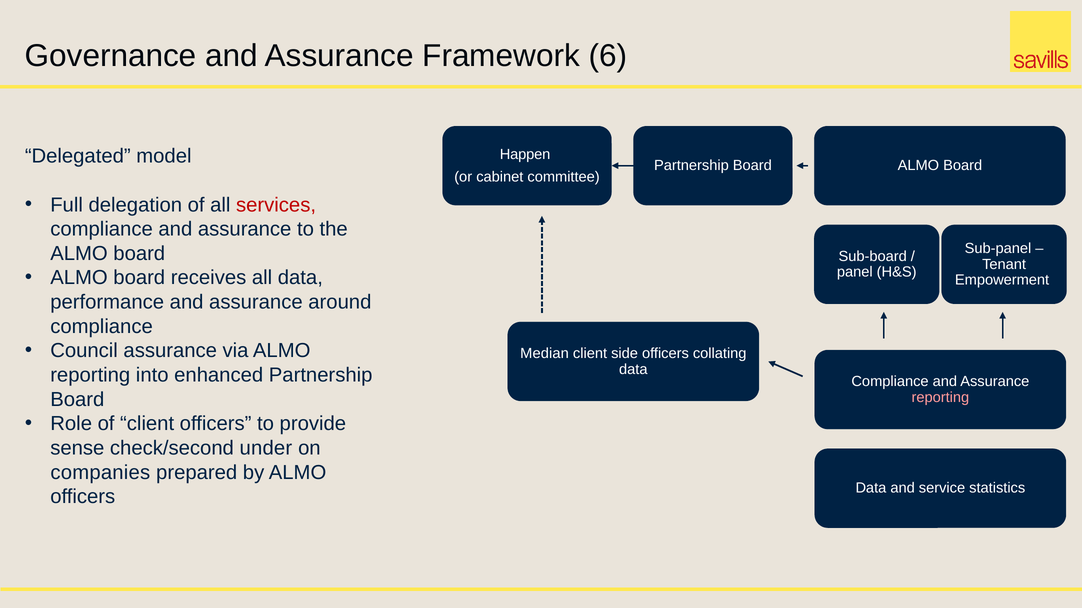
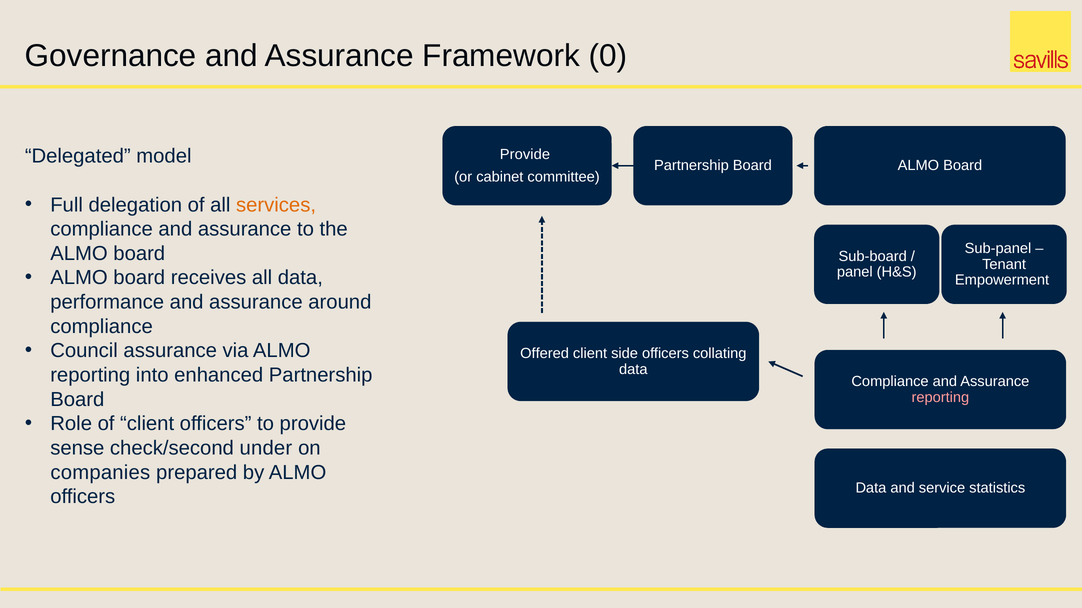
6: 6 -> 0 (608, 56)
Happen: Happen -> Provide (525, 154)
services colour: red -> orange (276, 205)
Median: Median -> Offered (545, 354)
